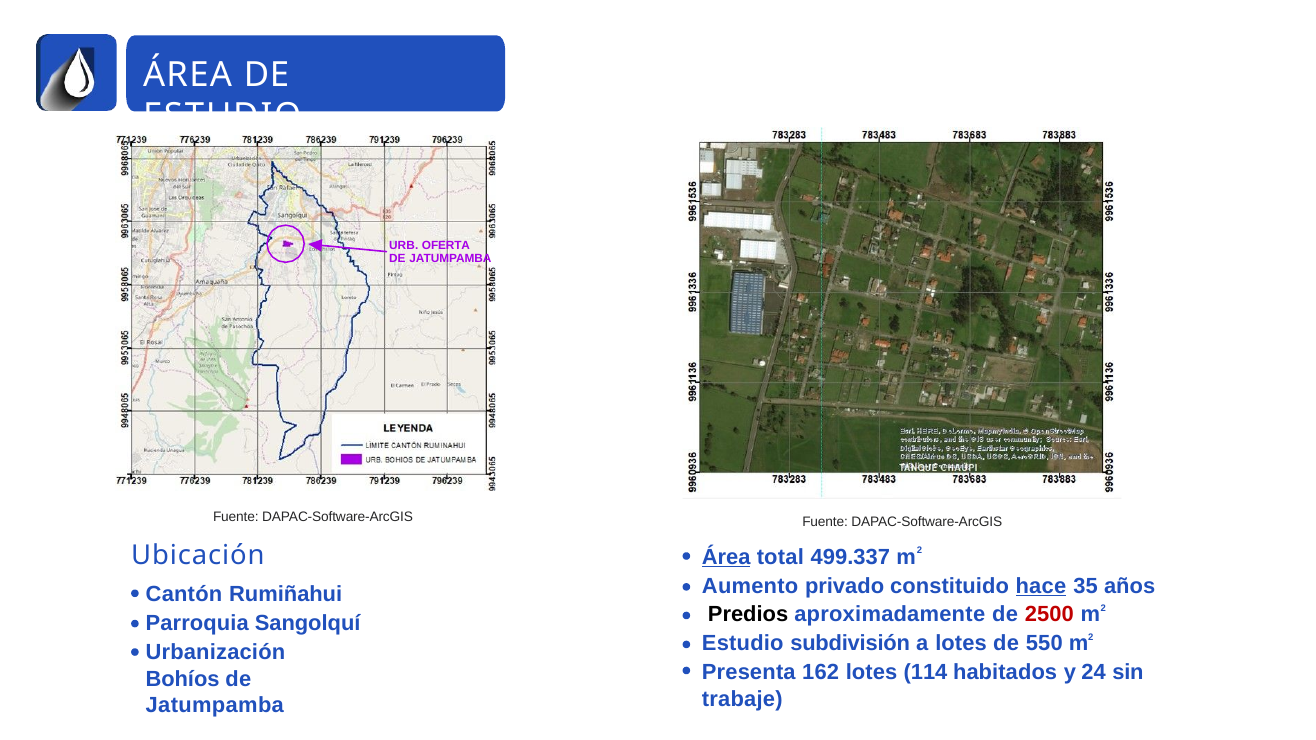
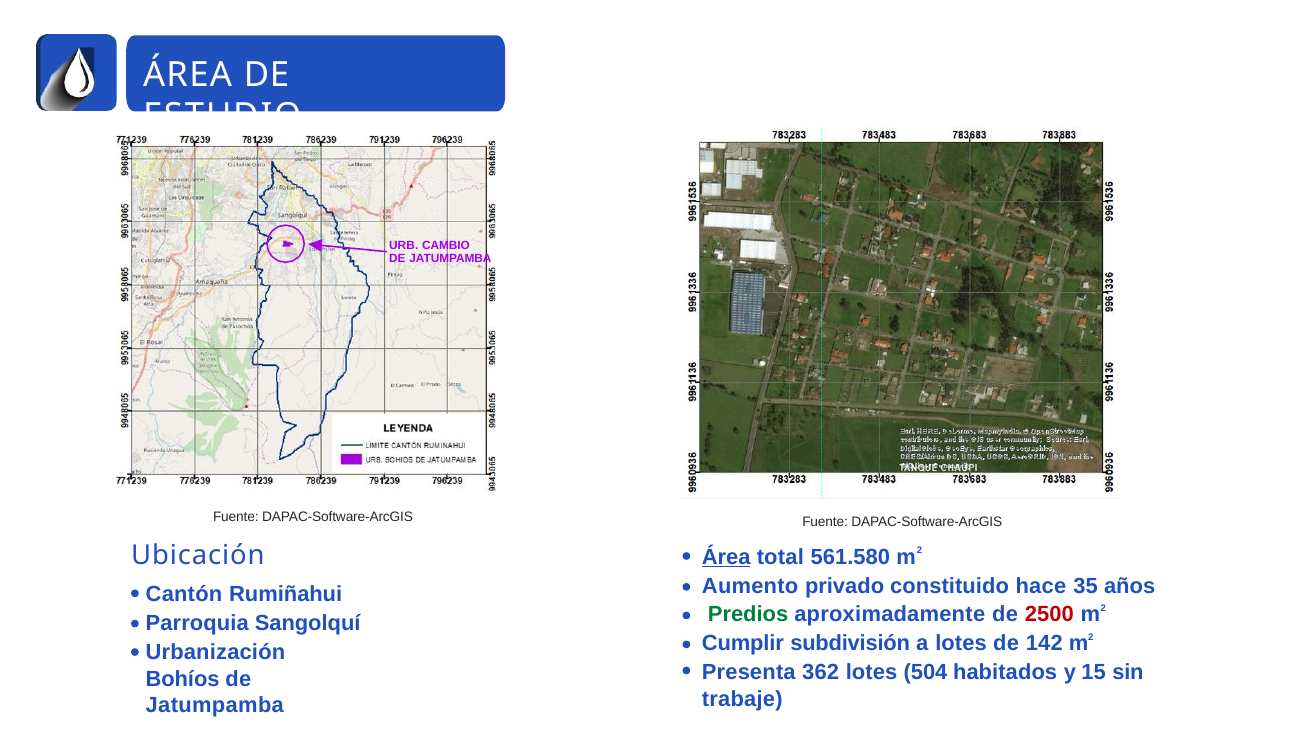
OFERTA: OFERTA -> CAMBIO (446, 246)
499.337: 499.337 -> 561.580 (850, 557)
hace underline: present -> none (1041, 586)
Predios colour: black -> green (748, 615)
Estudio: Estudio -> Cumplir (743, 644)
550: 550 -> 142 (1044, 644)
162: 162 -> 362 (821, 673)
114: 114 -> 504 (926, 673)
24: 24 -> 15 (1094, 673)
